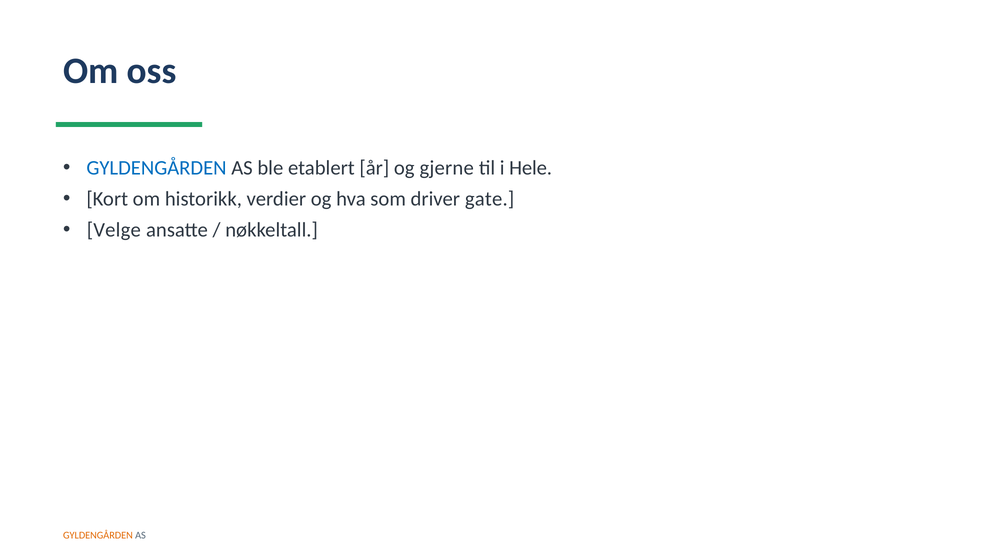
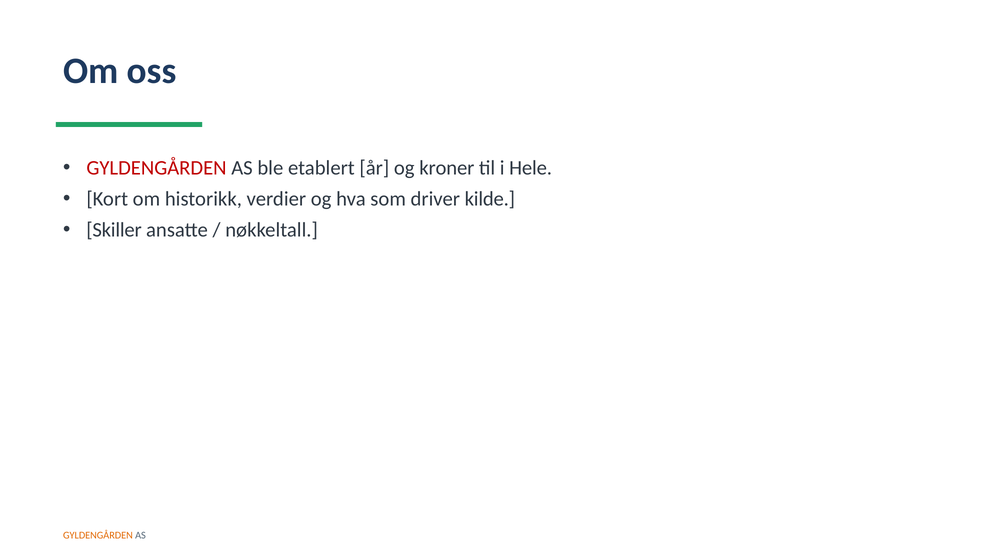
GYLDENGÅRDEN colour: blue -> red (156, 168)
gjerne: gjerne -> kroner (447, 168)
gate: gate -> kilde (490, 199)
Velge: Velge -> Skiller (114, 230)
